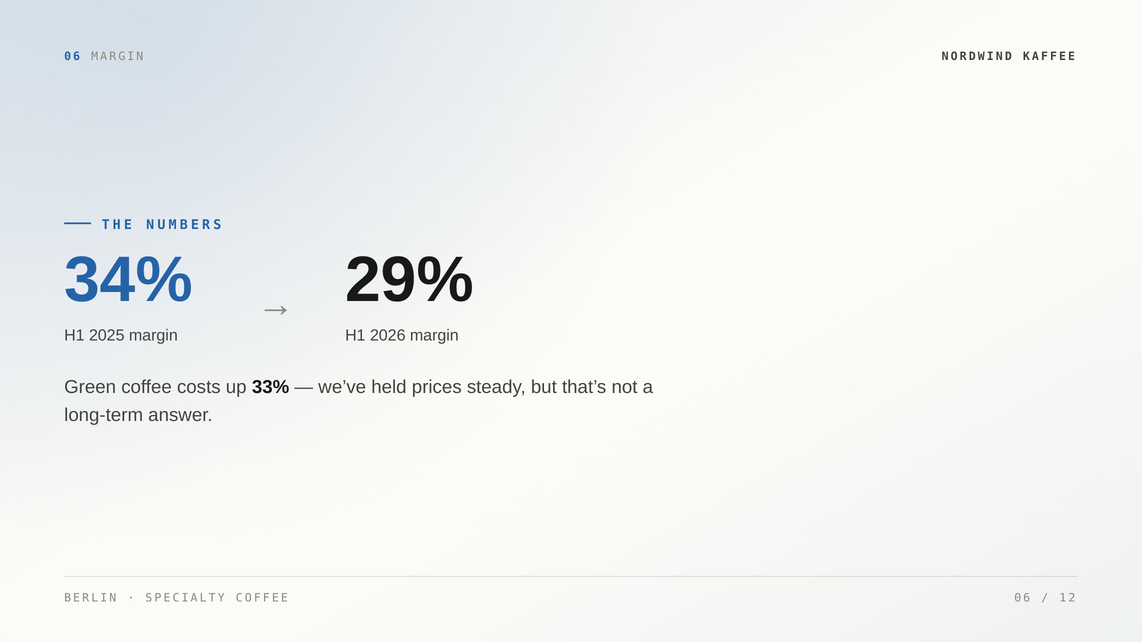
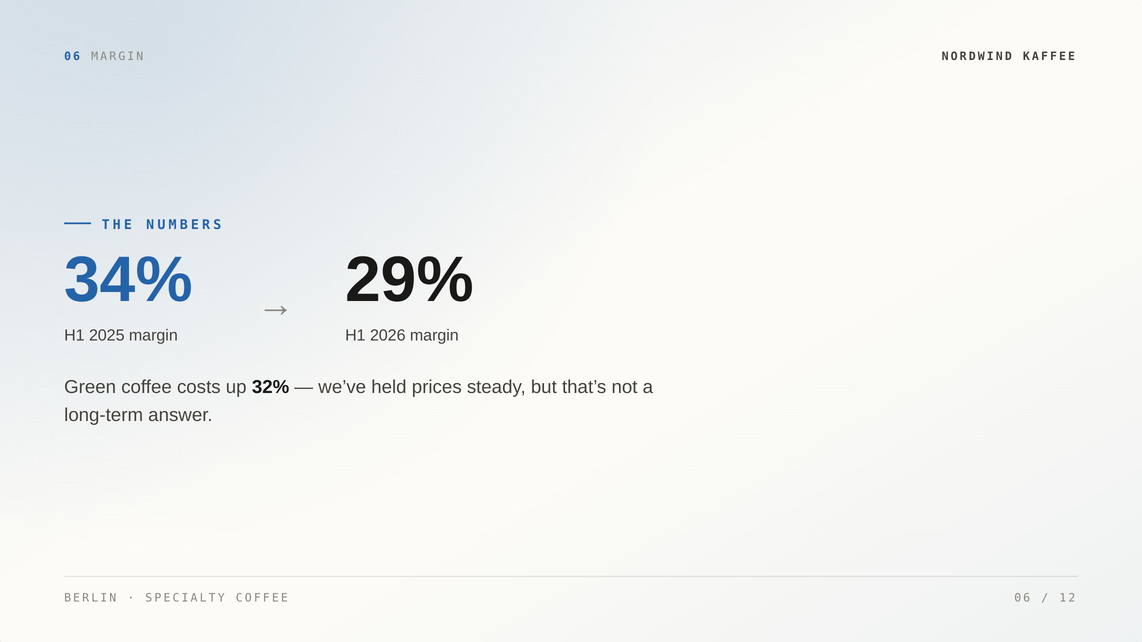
33%: 33% -> 32% (271, 387)
